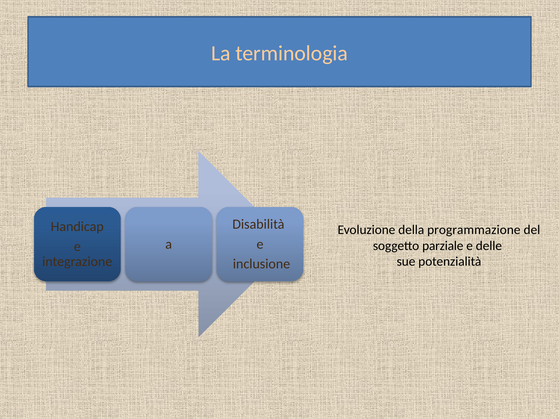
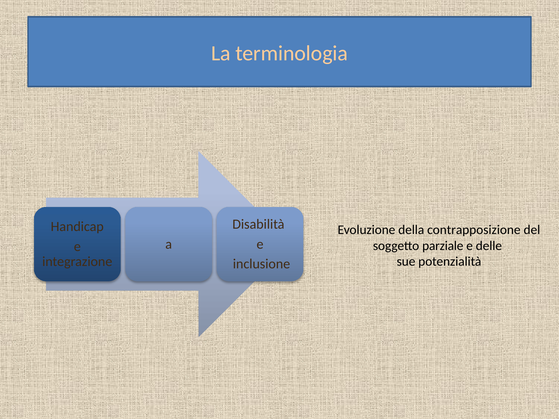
programmazione: programmazione -> contrapposizione (474, 230)
